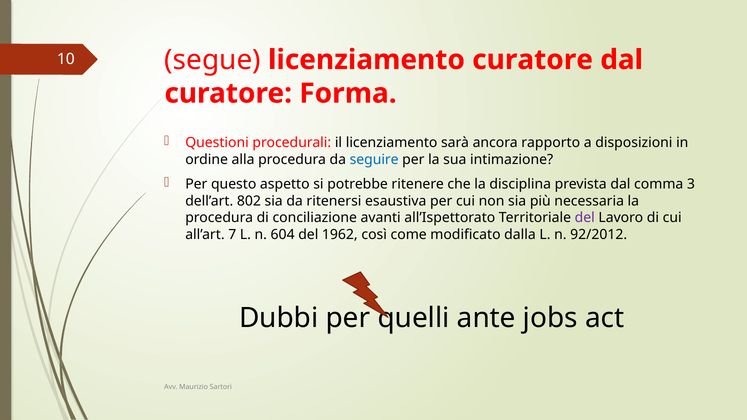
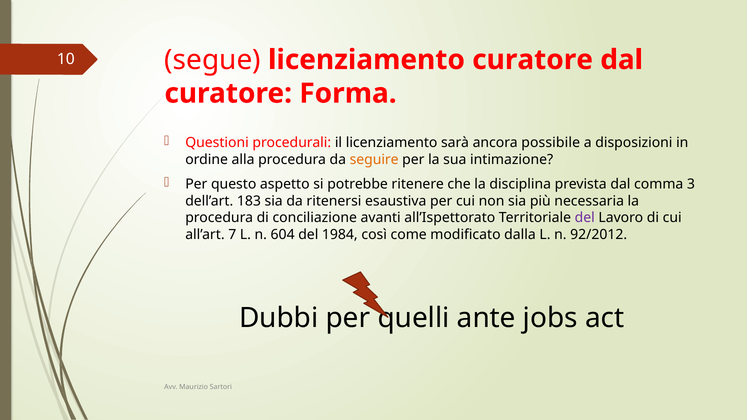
rapporto: rapporto -> possibile (551, 143)
seguire colour: blue -> orange (374, 160)
802: 802 -> 183 (249, 201)
1962: 1962 -> 1984 (340, 235)
